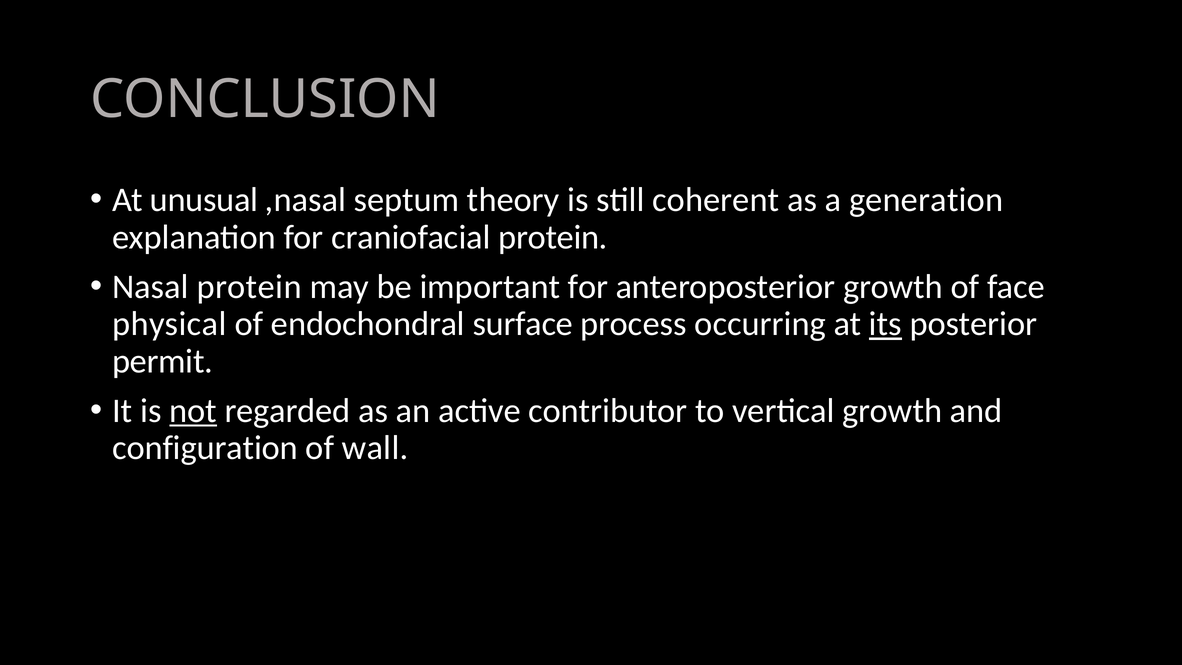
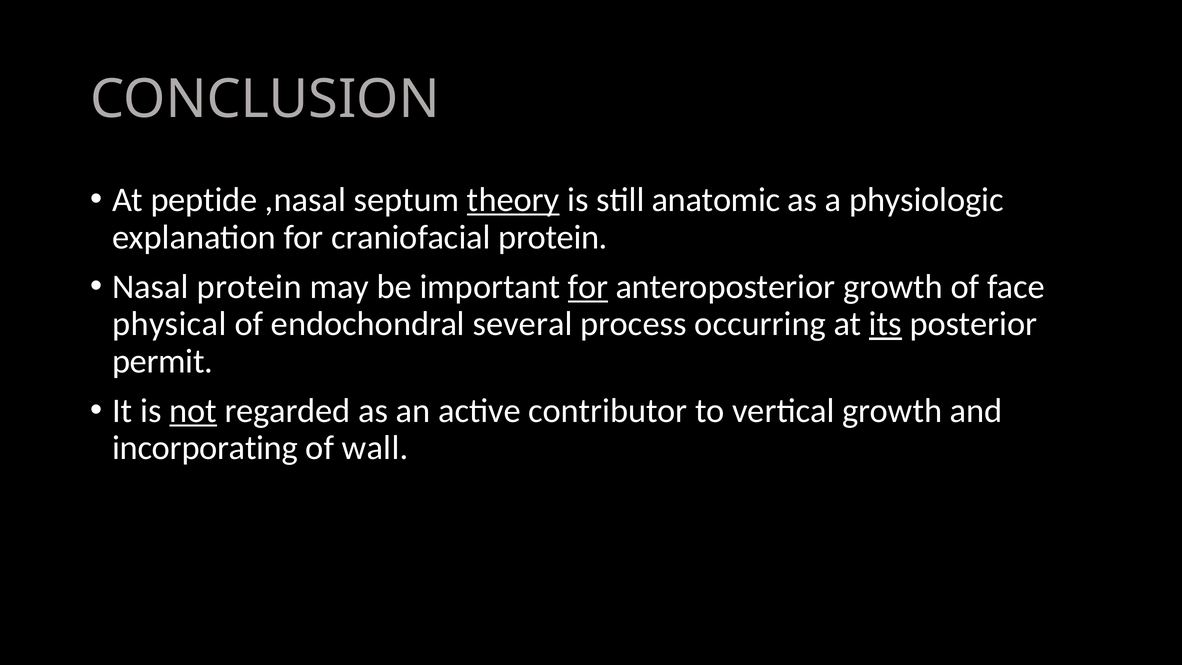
unusual: unusual -> peptide (204, 200)
theory underline: none -> present (513, 200)
coherent: coherent -> anatomic (716, 200)
generation: generation -> physiologic (926, 200)
for underline: none -> present (588, 287)
surface: surface -> several (523, 324)
configuration: configuration -> incorporating (205, 448)
